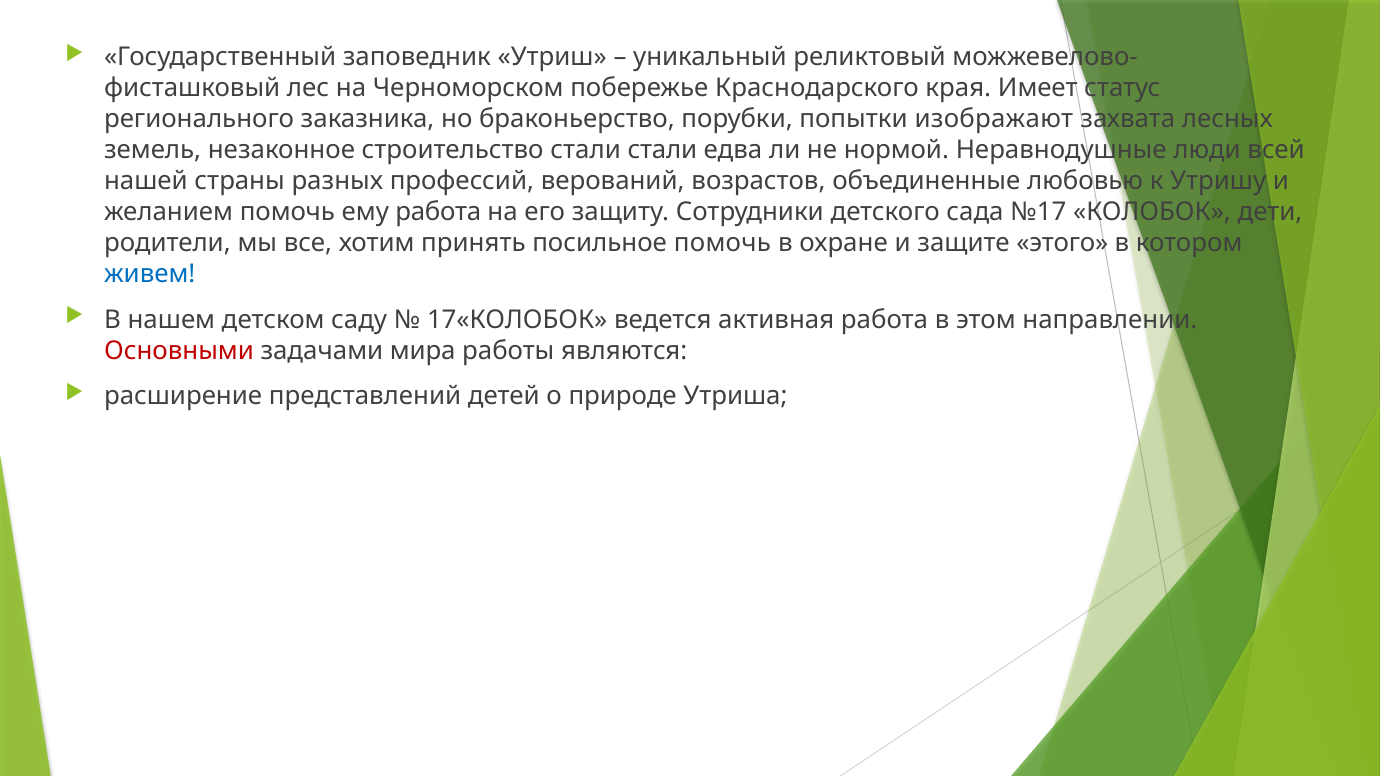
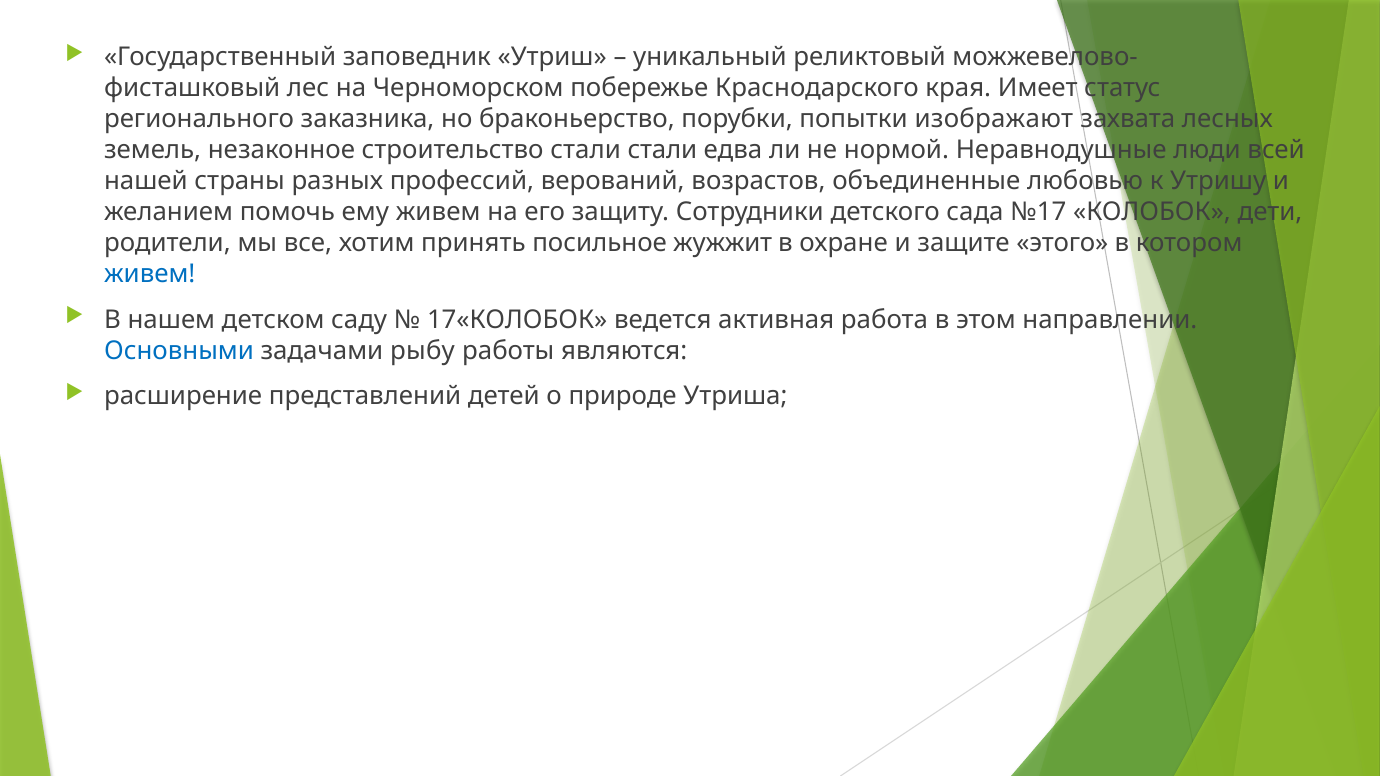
ему работа: работа -> живем (438, 212)
посильное помочь: помочь -> жужжит (723, 243)
Основными colour: red -> blue (179, 351)
мира: мира -> рыбу (423, 351)
